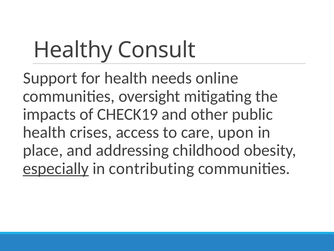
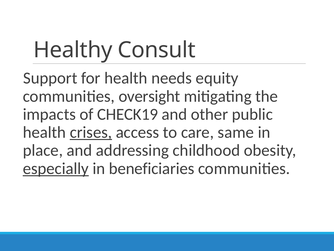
online: online -> equity (217, 78)
crises underline: none -> present (91, 132)
upon: upon -> same (236, 132)
contributing: contributing -> beneficiaries (152, 168)
